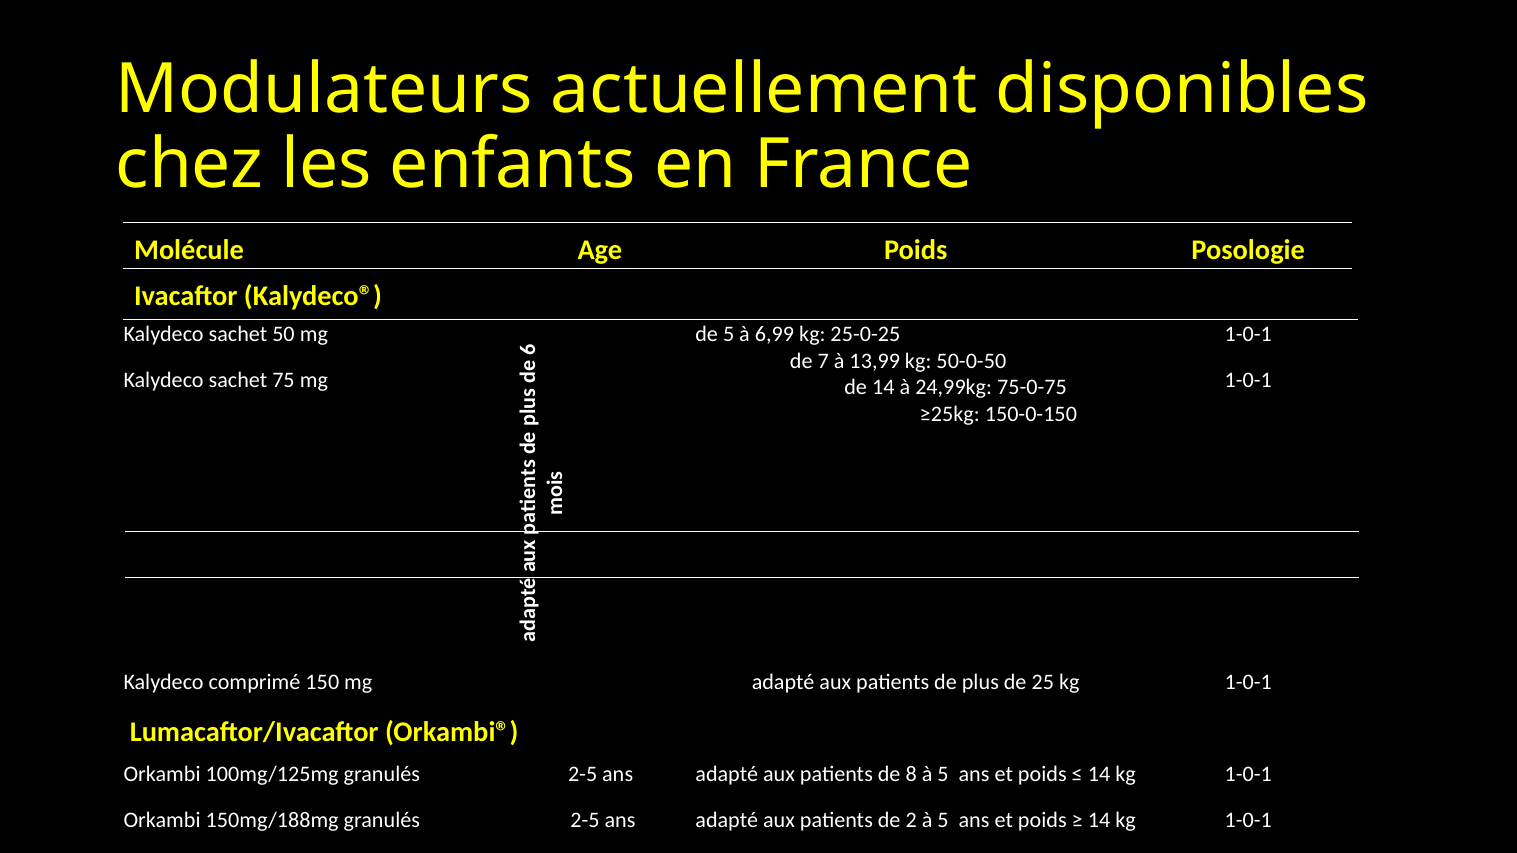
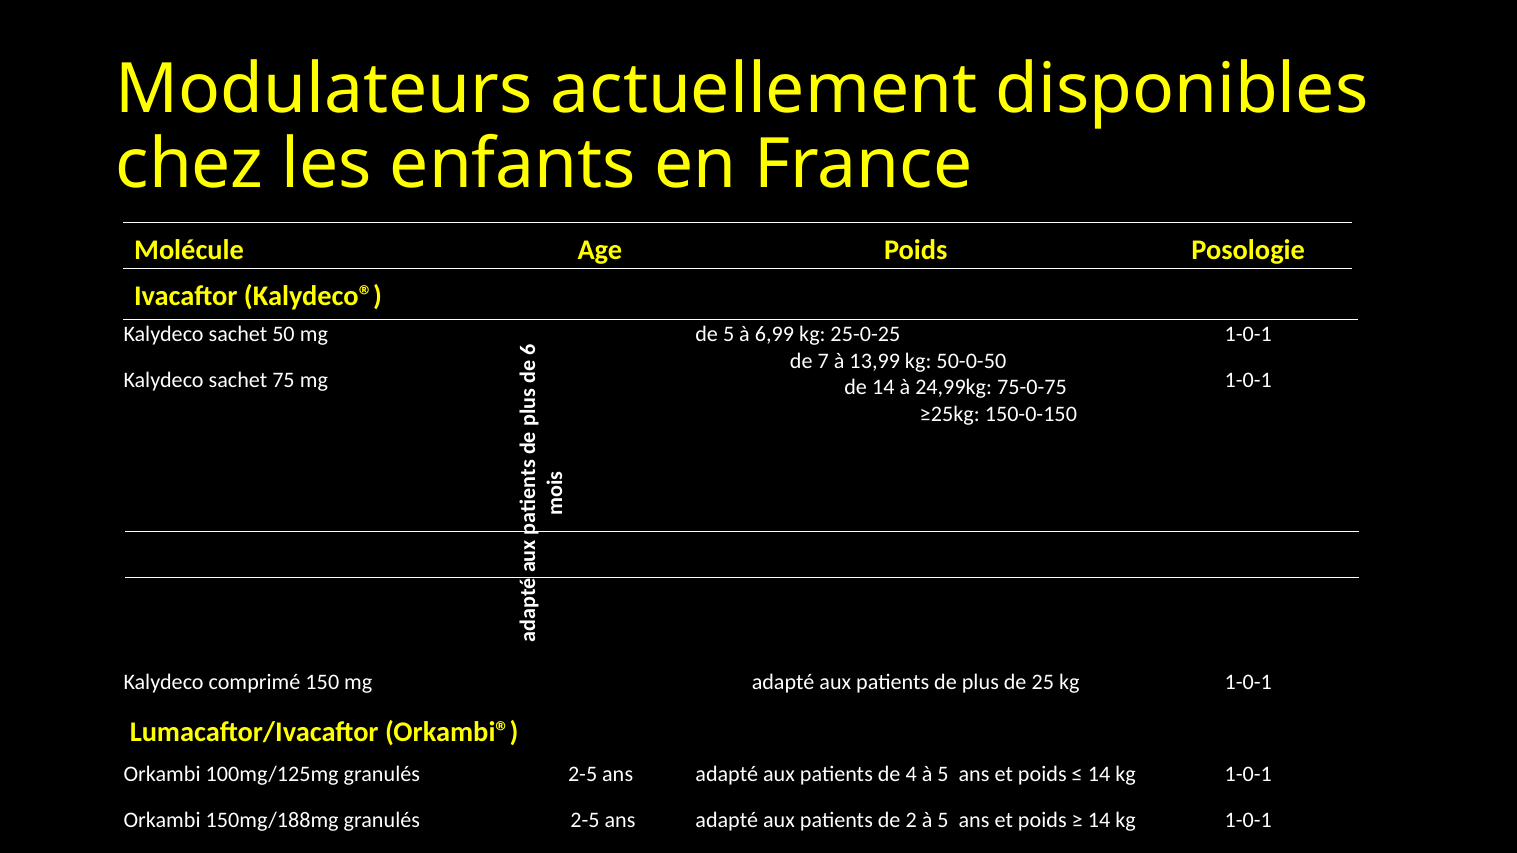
8: 8 -> 4 (911, 774)
